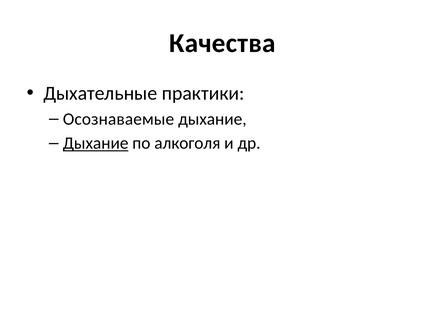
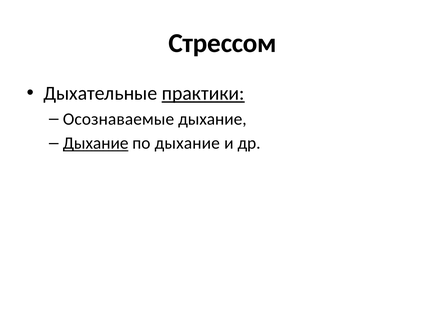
Качества: Качества -> Стрессом (223, 43)
практики underline: none -> present (203, 93)
по алкоголя: алкоголя -> дыхание (187, 143)
